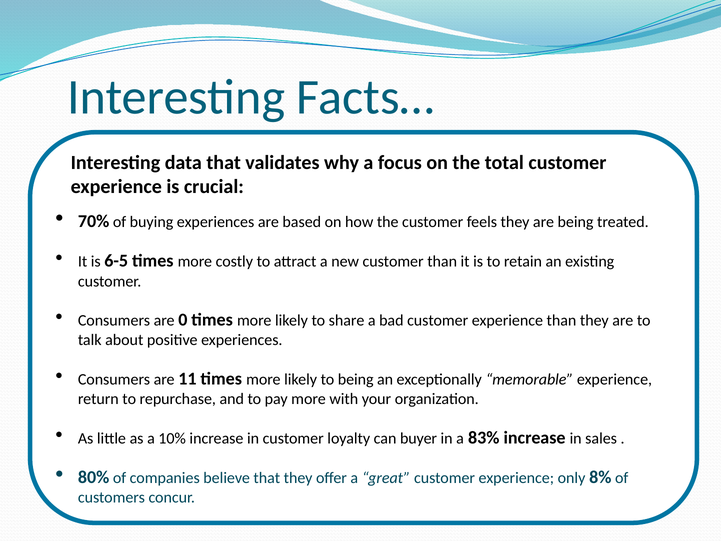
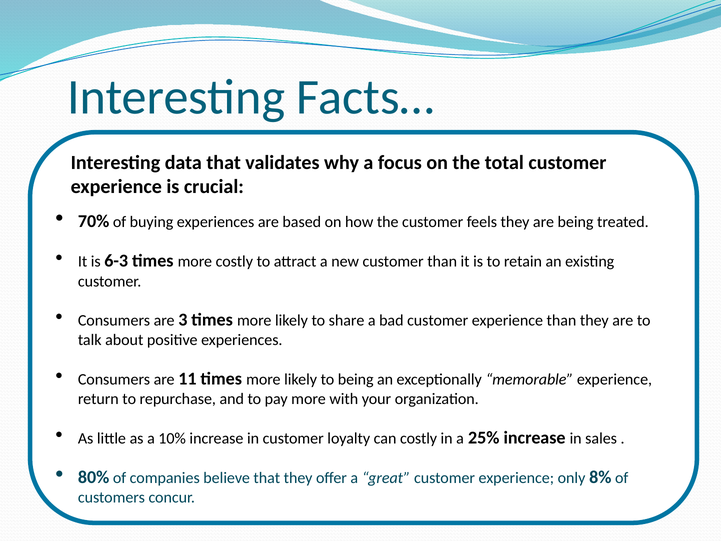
6-5: 6-5 -> 6-3 (116, 261)
0: 0 -> 3 (183, 320)
can buyer: buyer -> costly (419, 438)
83%: 83% -> 25% (484, 437)
